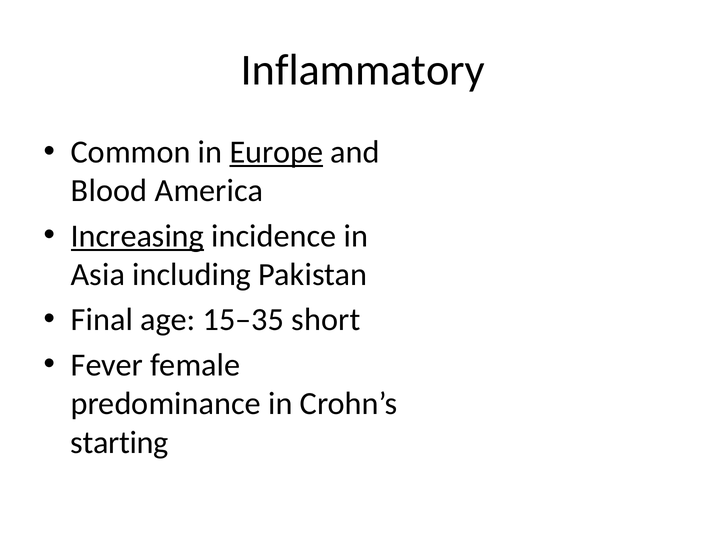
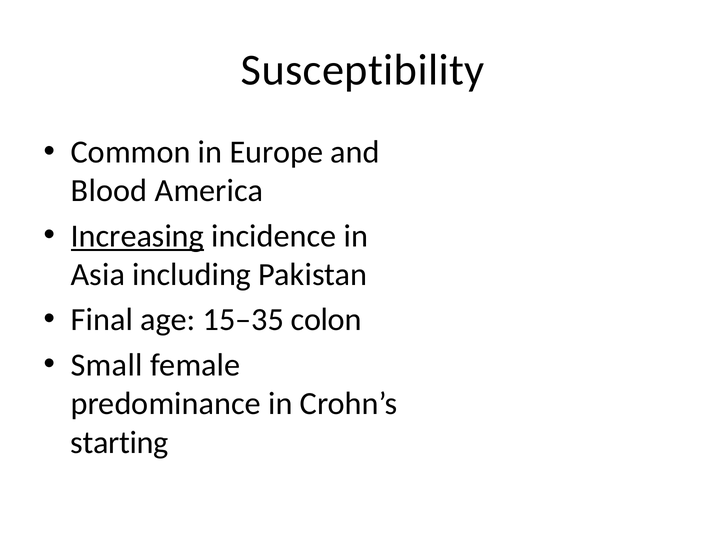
Inflammatory: Inflammatory -> Susceptibility (363, 70)
Europe underline: present -> none (276, 152)
short: short -> colon (326, 320)
Fever: Fever -> Small (107, 365)
